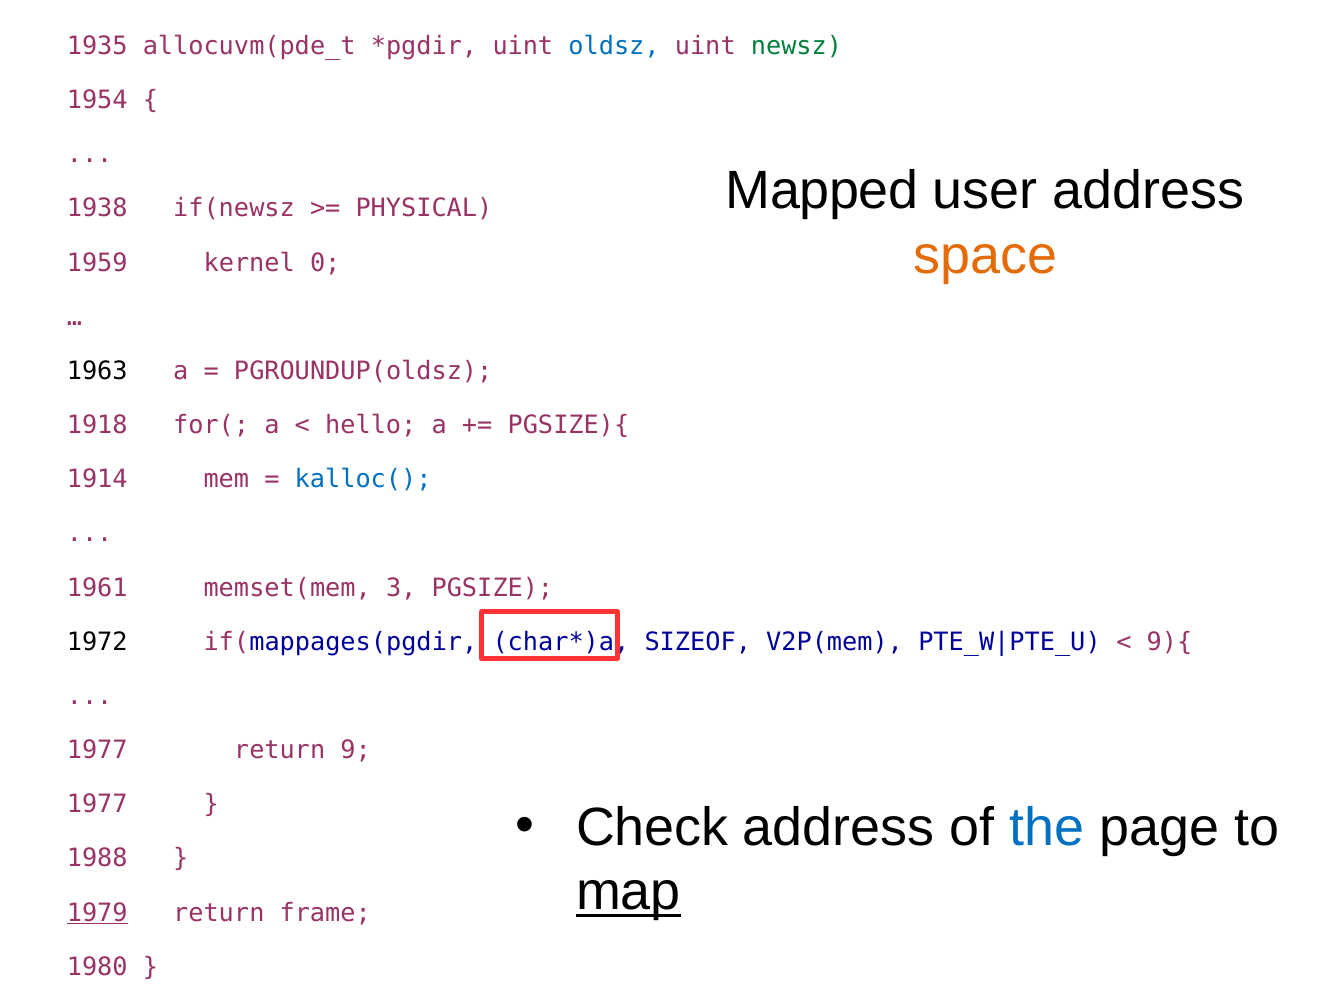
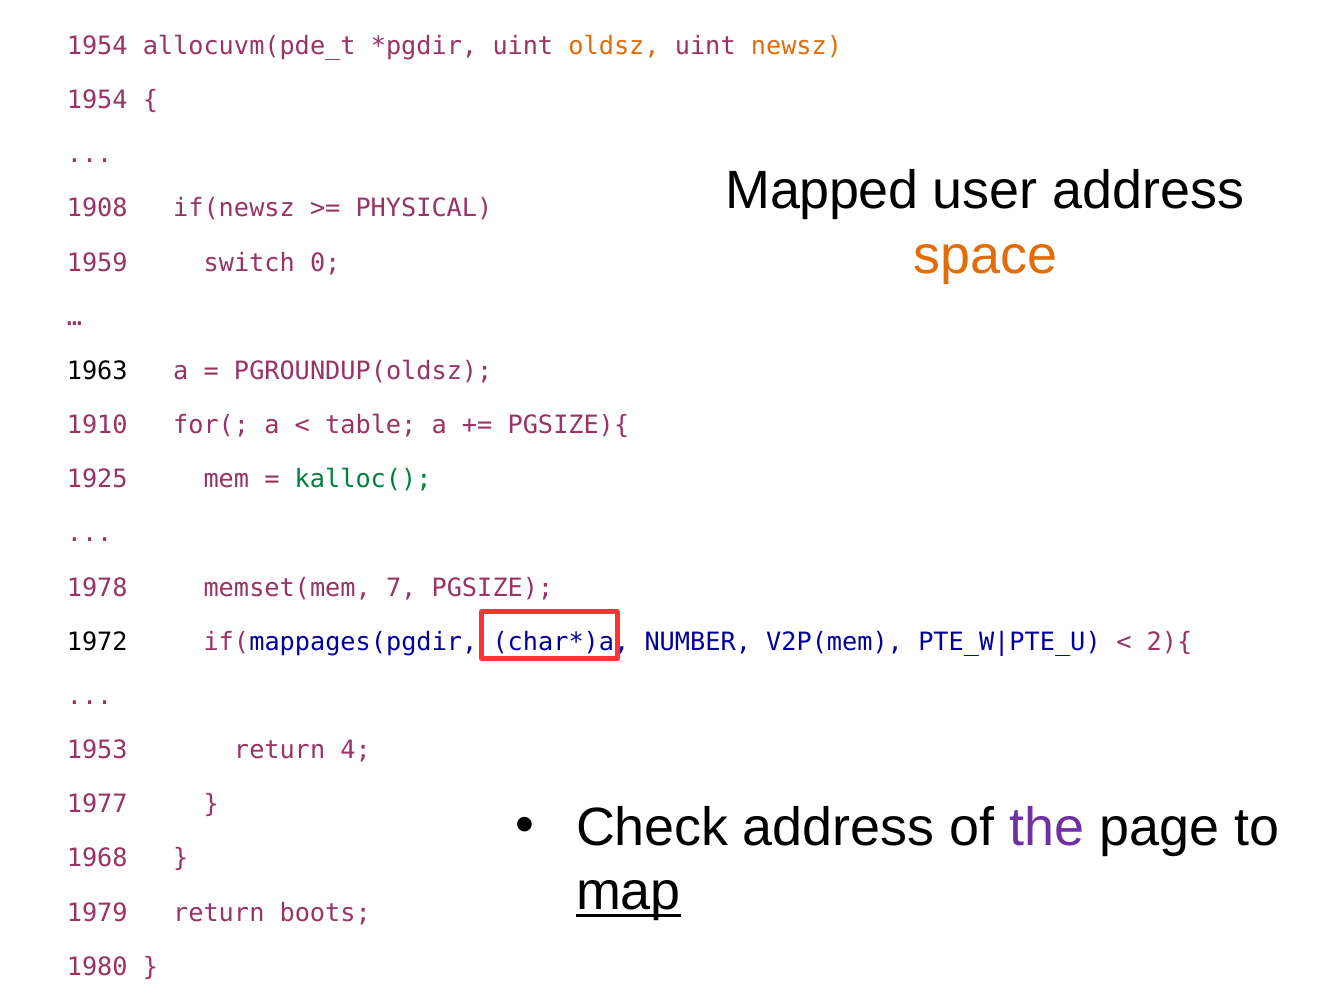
1935: 1935 -> 1954 (97, 46)
oldsz colour: blue -> orange (614, 46)
newsz colour: green -> orange (796, 46)
1938: 1938 -> 1908 (97, 209)
kernel: kernel -> switch (249, 263)
1918: 1918 -> 1910 (97, 425)
hello: hello -> table (371, 425)
1914: 1914 -> 1925 (97, 479)
kalloc( colour: blue -> green (363, 479)
1961: 1961 -> 1978 (97, 588)
3: 3 -> 7 (401, 588)
SIZEOF: SIZEOF -> NUMBER (698, 642)
9){: 9){ -> 2){ (1169, 642)
1977: 1977 -> 1953 (97, 750)
9: 9 -> 4 (356, 750)
the colour: blue -> purple (1047, 827)
1988: 1988 -> 1968 (97, 858)
1979 underline: present -> none (97, 912)
frame: frame -> boots (325, 912)
